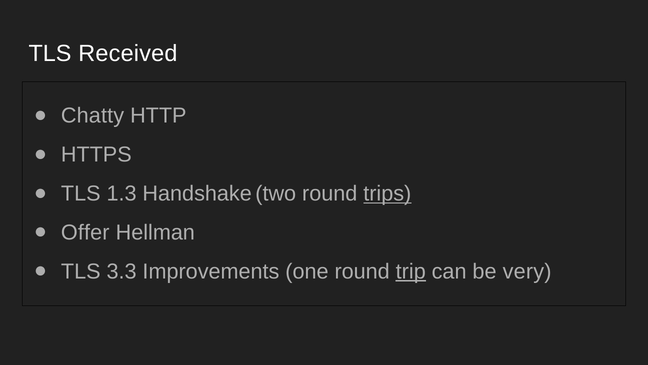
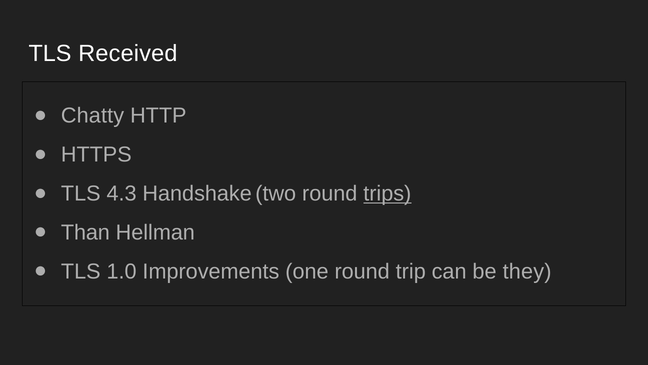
1.3: 1.3 -> 4.3 (122, 193)
Offer: Offer -> Than (85, 232)
3.3: 3.3 -> 1.0 (122, 271)
trip underline: present -> none (411, 271)
very: very -> they (527, 271)
